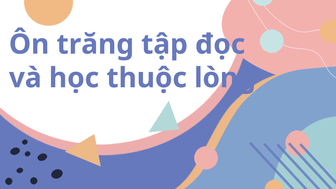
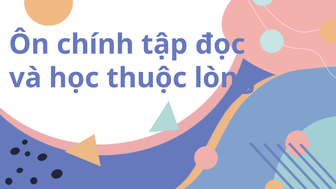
trăng: trăng -> chính (95, 44)
